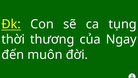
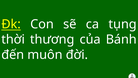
Ngay: Ngay -> Bánh (121, 39)
